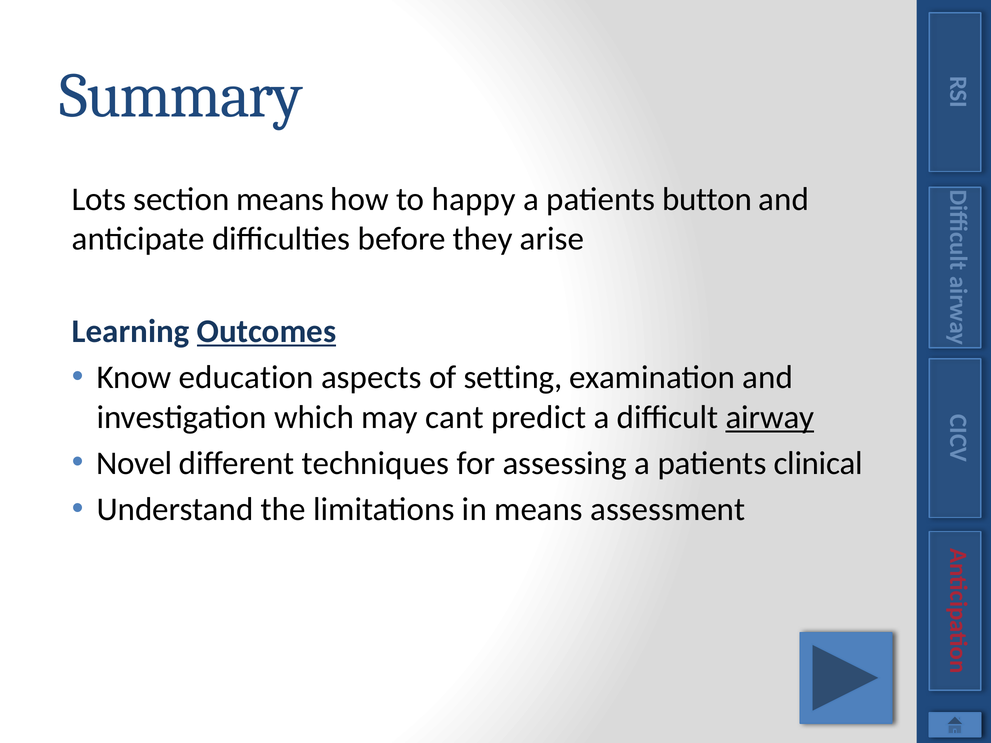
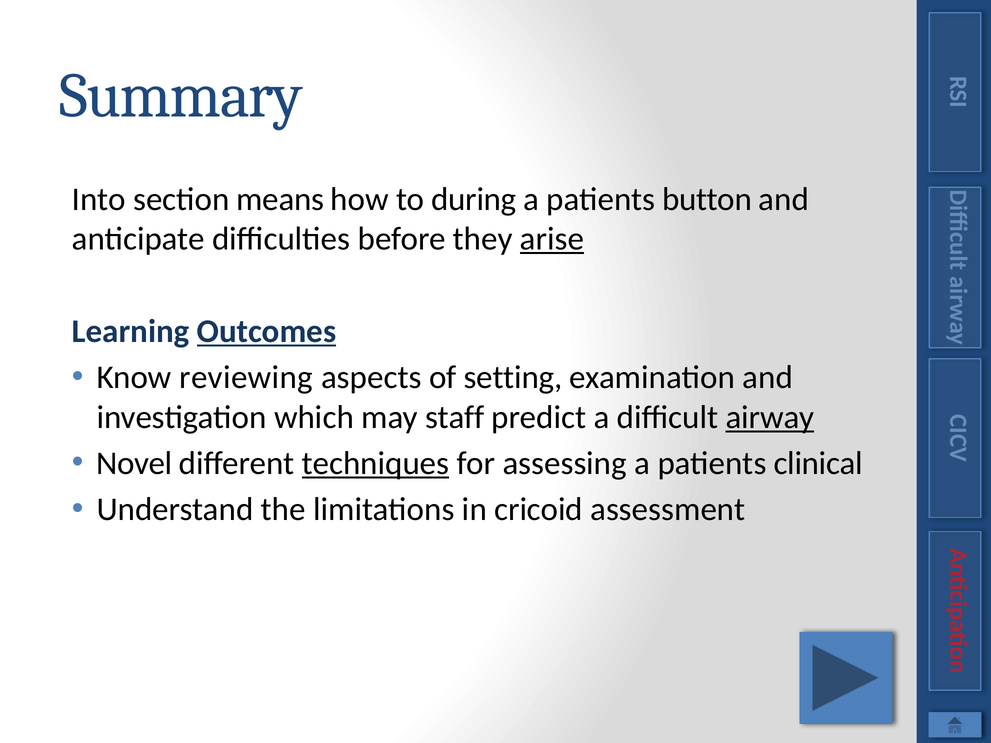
Lots: Lots -> Into (99, 199)
happy: happy -> during (474, 199)
arise underline: none -> present (552, 239)
education: education -> reviewing (246, 378)
cant: cant -> staff (455, 417)
techniques underline: none -> present (376, 463)
in means: means -> cricoid (539, 510)
